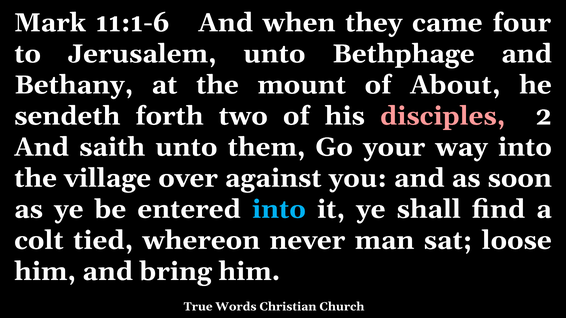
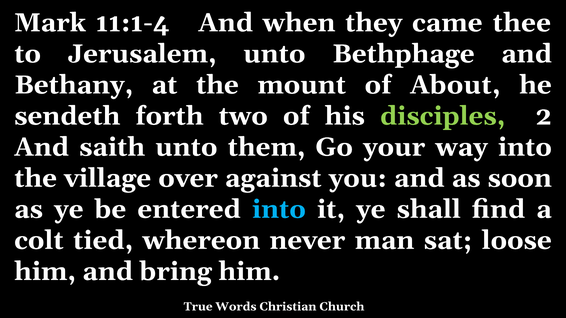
11:1-6: 11:1-6 -> 11:1-4 (133, 23)
four: four -> thee (522, 23)
disciples colour: pink -> light green (443, 116)
